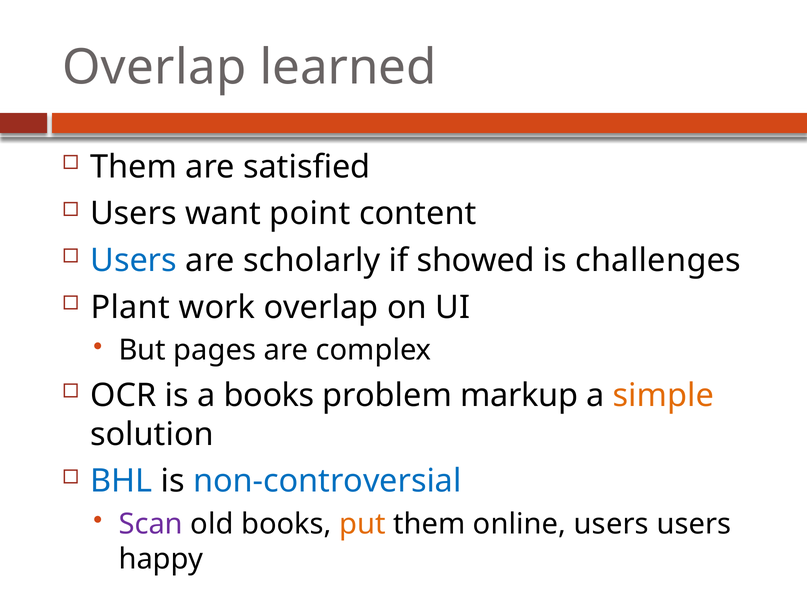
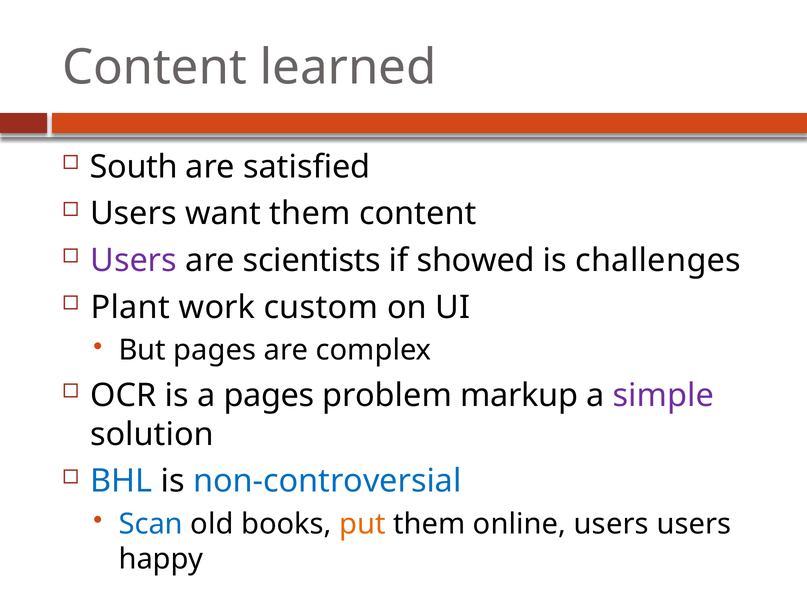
Overlap: Overlap -> Content (154, 67)
Them: Them -> South (134, 167)
want point: point -> them (310, 214)
Users colour: blue -> purple (134, 261)
scholarly: scholarly -> scientists (312, 261)
work overlap: overlap -> custom (321, 308)
a books: books -> pages (269, 396)
simple colour: orange -> purple (663, 396)
Scan colour: purple -> blue (151, 524)
